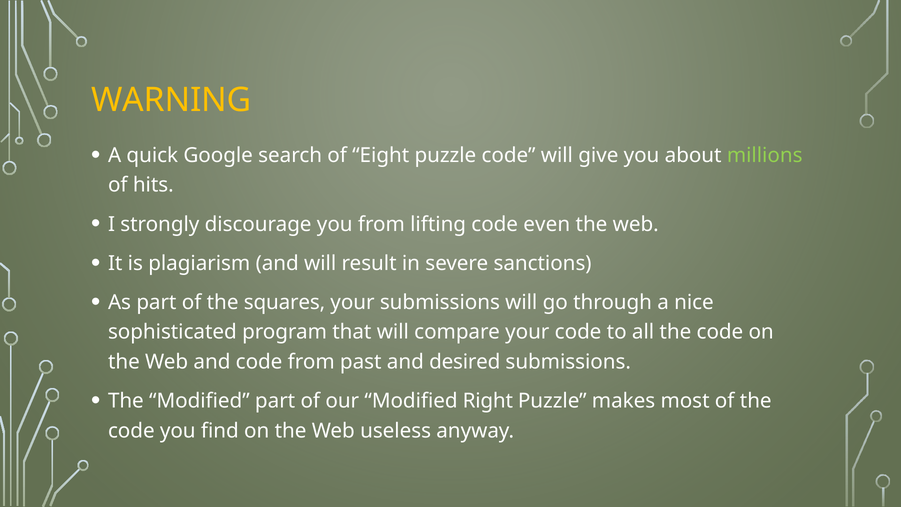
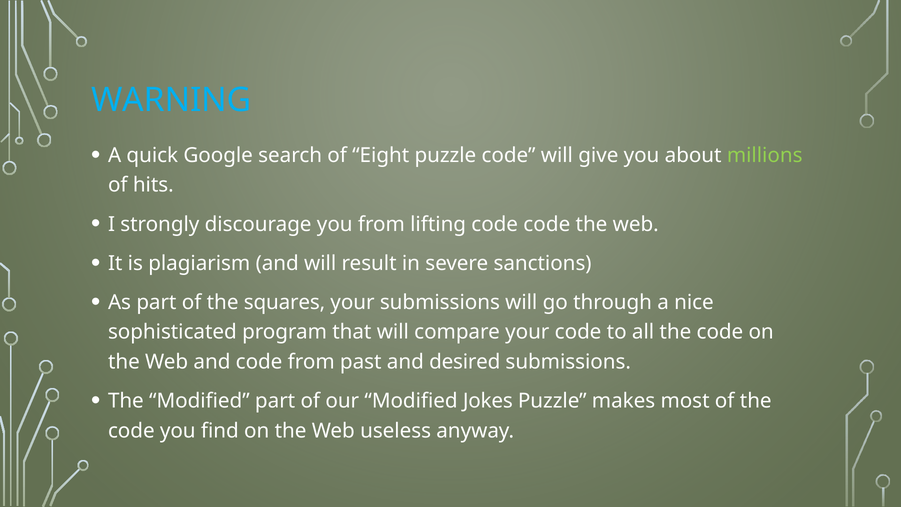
WARNING colour: yellow -> light blue (171, 100)
code even: even -> code (547, 224)
Right: Right -> Jokes (488, 401)
